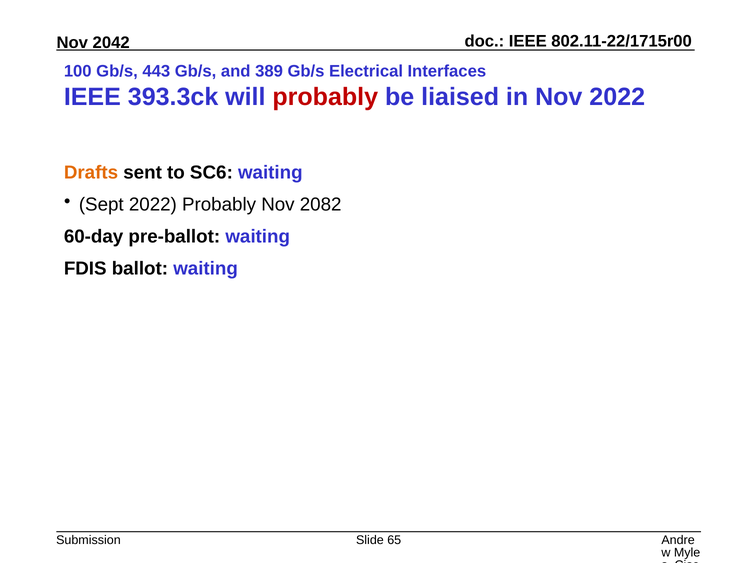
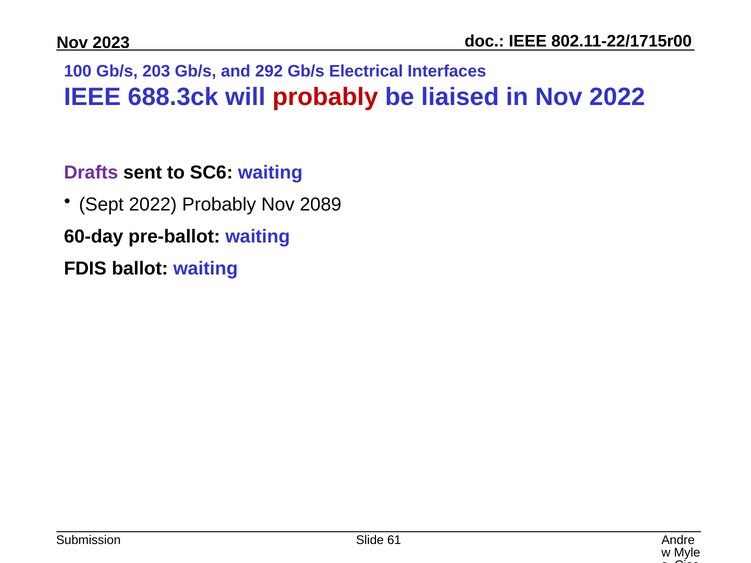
2042: 2042 -> 2023 (111, 43)
443: 443 -> 203 (156, 71)
389: 389 -> 292 (269, 71)
393.3ck: 393.3ck -> 688.3ck (173, 97)
Drafts colour: orange -> purple (91, 173)
2082: 2082 -> 2089 (321, 205)
65: 65 -> 61 (394, 540)
